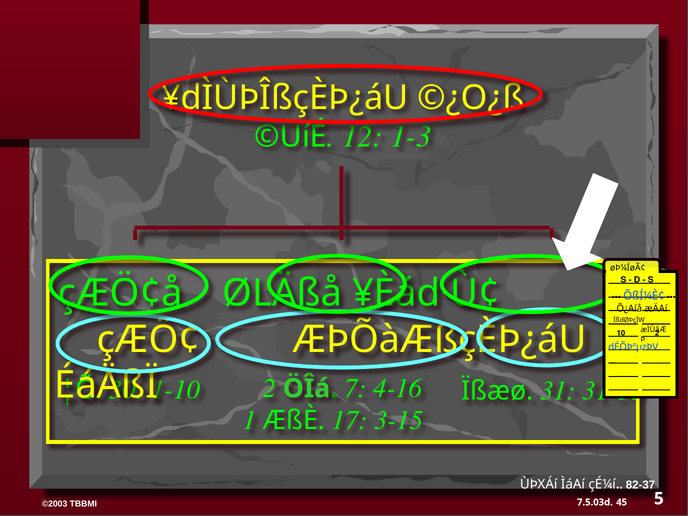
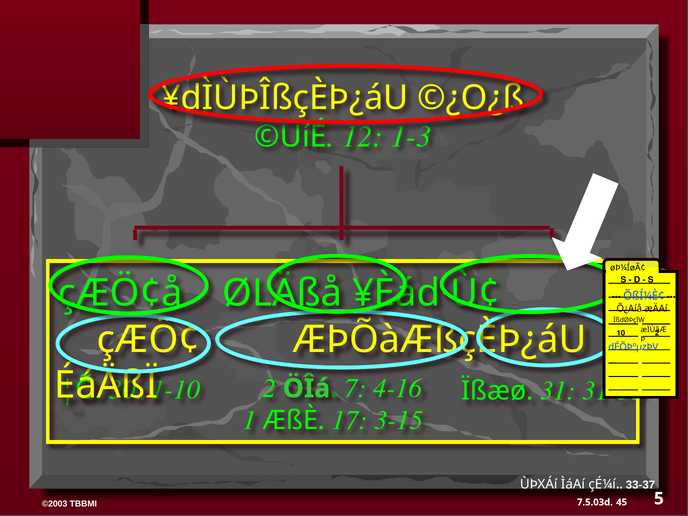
82-37: 82-37 -> 33-37 (640, 485)
